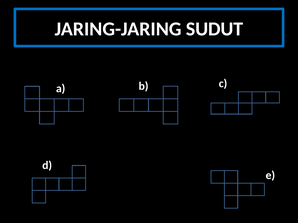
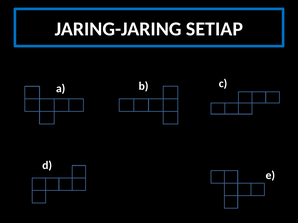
SUDUT: SUDUT -> SETIAP (214, 29)
